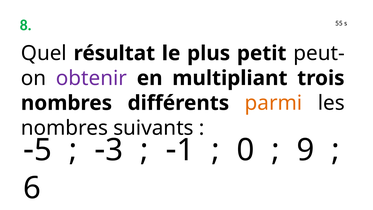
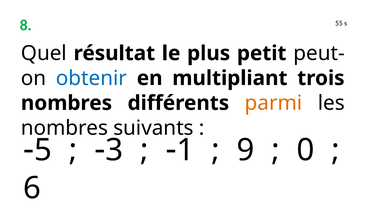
obtenir colour: purple -> blue (91, 78)
0: 0 -> 9 (245, 150)
9: 9 -> 0 (306, 150)
